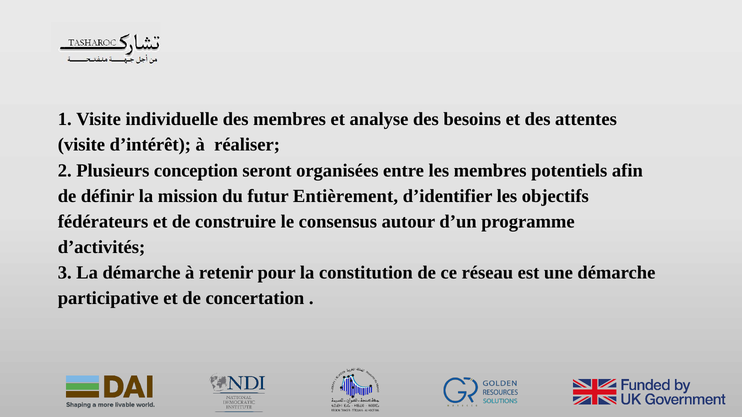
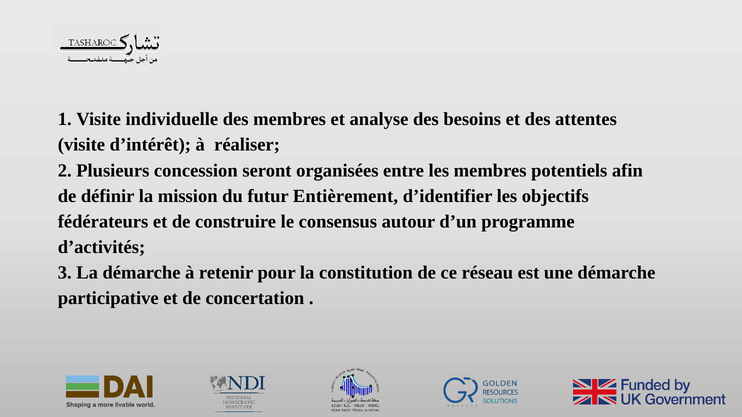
conception: conception -> concession (196, 171)
